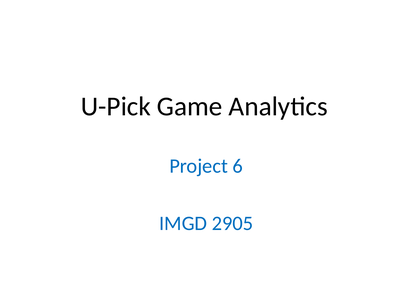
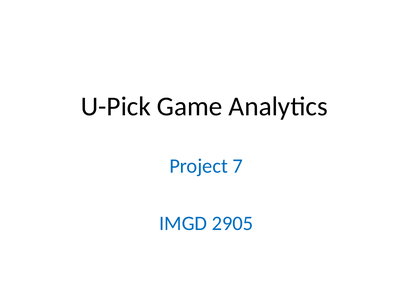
6: 6 -> 7 (238, 166)
